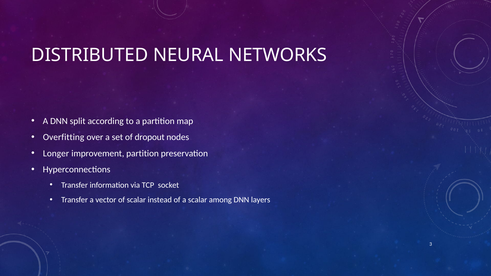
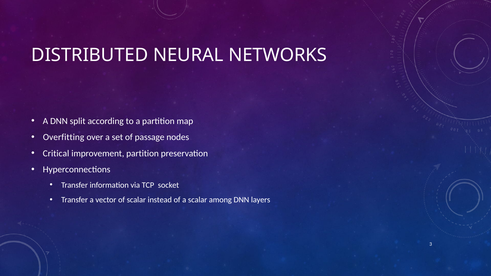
dropout: dropout -> passage (150, 137)
Longer: Longer -> Critical (56, 154)
